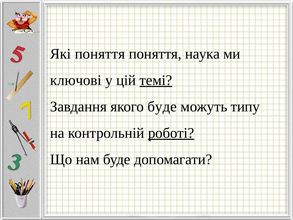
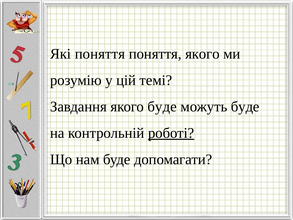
поняття наука: наука -> якого (202, 54)
ключові: ключові -> розумію (76, 80)
темі underline: present -> none (156, 80)
можуть типу: типу -> буде (245, 107)
